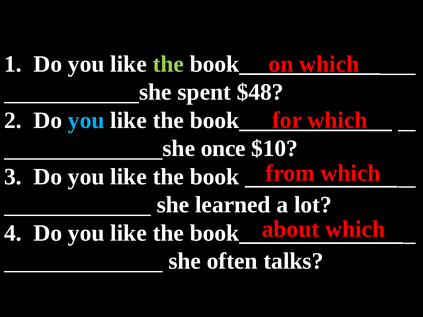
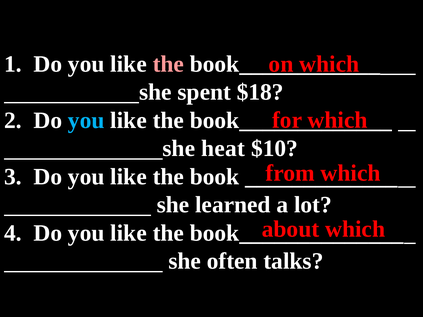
the colour: light green -> pink (168, 64)
$48: $48 -> $18 (260, 92)
once: once -> heat (223, 149)
